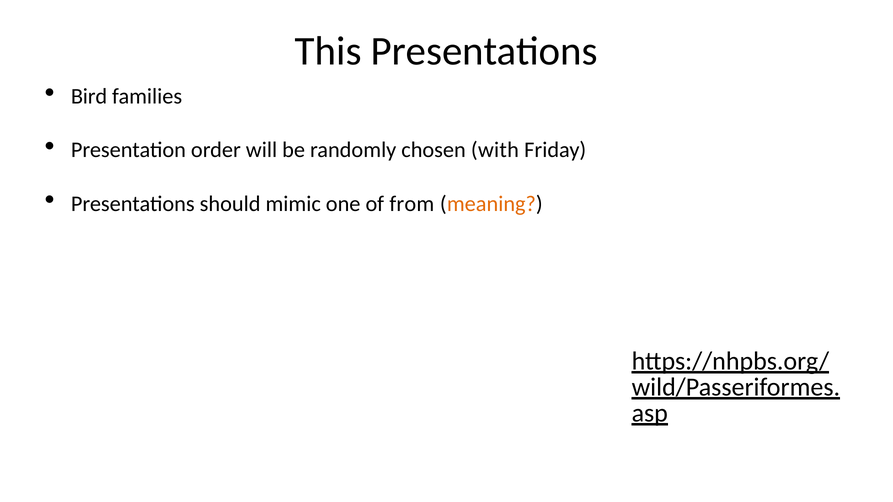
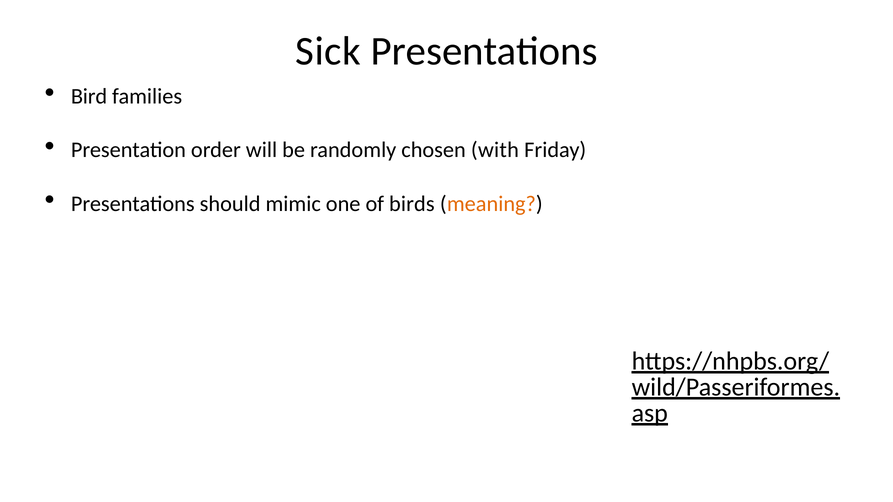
This: This -> Sick (328, 51)
from: from -> birds (412, 204)
